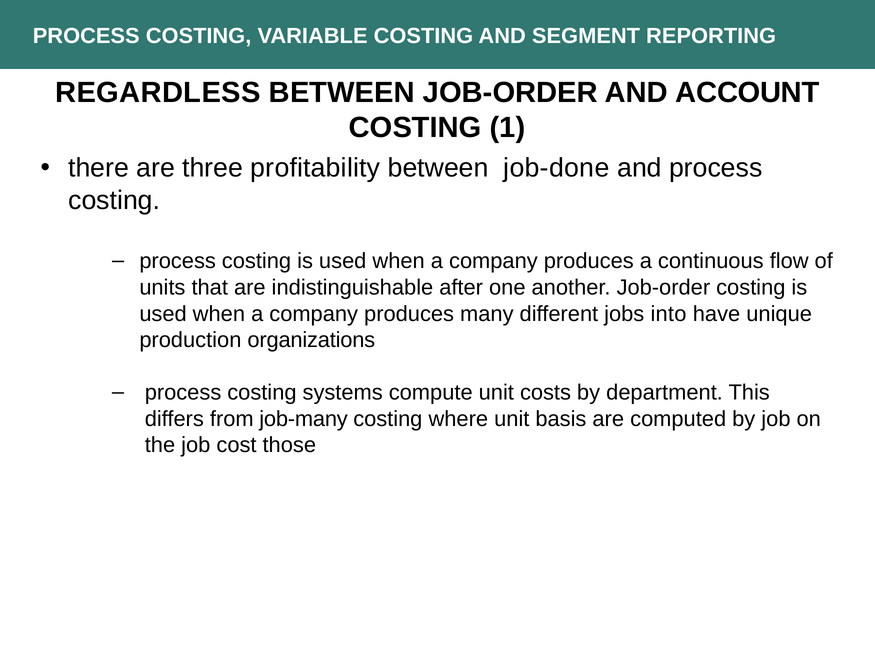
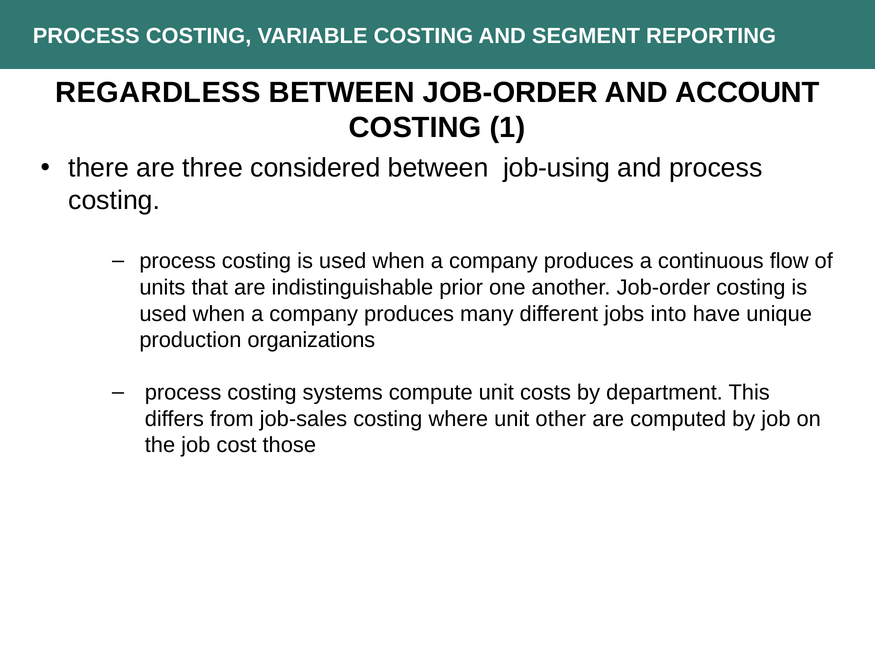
profitability: profitability -> considered (315, 168)
job-done: job-done -> job-using (557, 168)
after: after -> prior (461, 287)
job-many: job-many -> job-sales (303, 418)
basis: basis -> other (561, 418)
